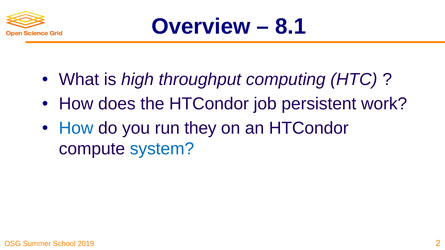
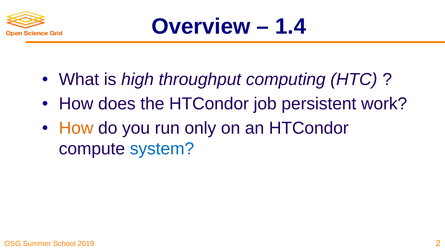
8.1: 8.1 -> 1.4 (291, 27)
How colour: blue -> orange (76, 128)
they: they -> only (200, 128)
